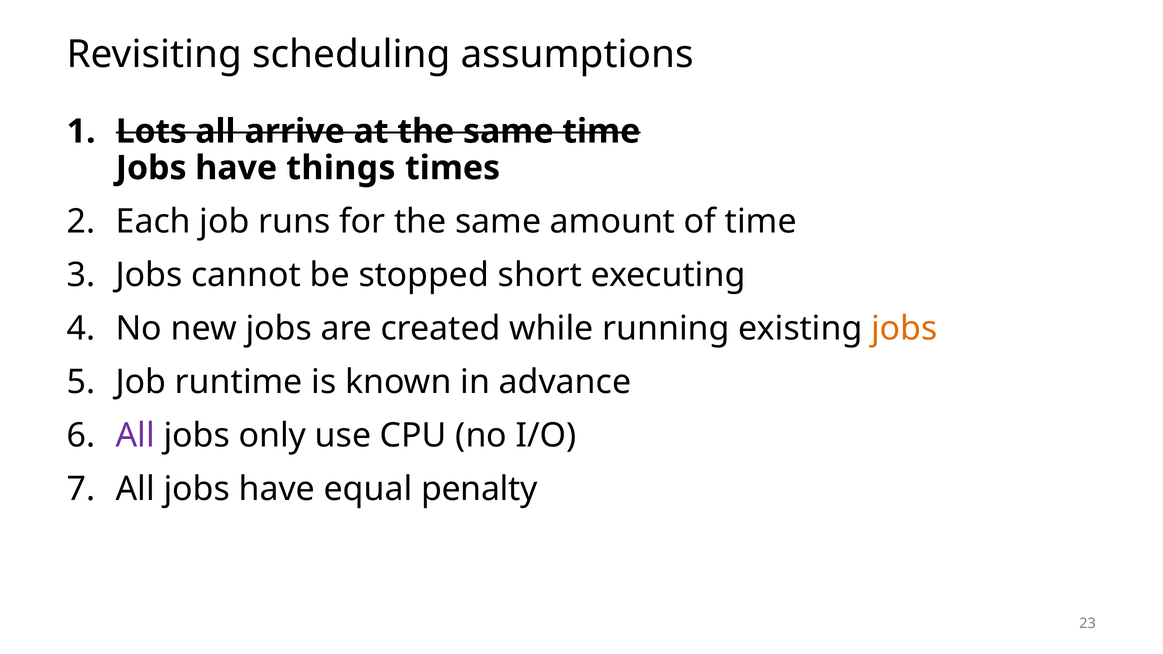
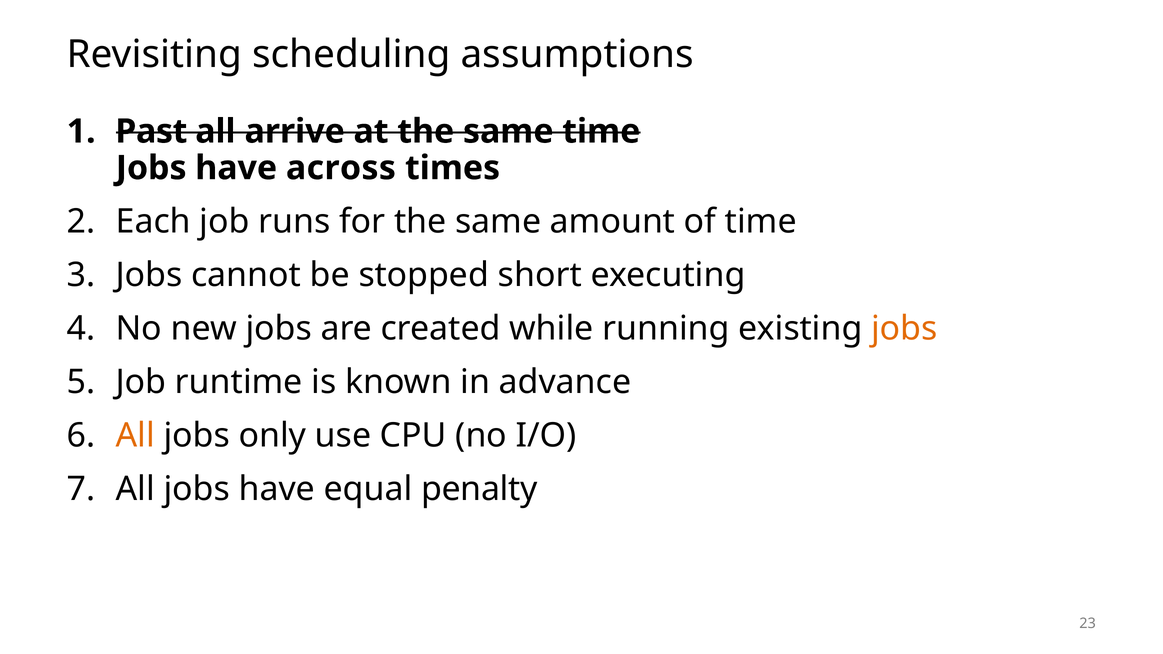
Lots: Lots -> Past (151, 131)
things: things -> across (341, 168)
All colour: purple -> orange (135, 436)
